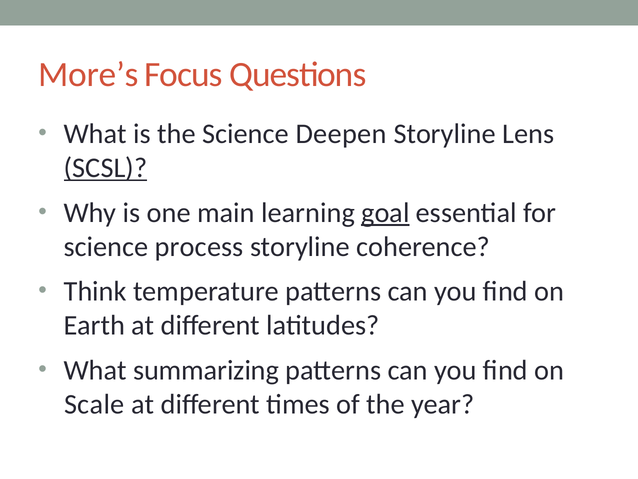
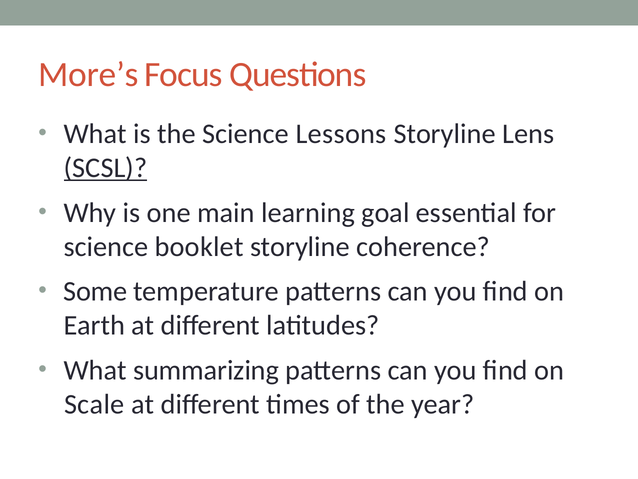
Deepen: Deepen -> Lessons (341, 134)
goal underline: present -> none (385, 213)
process: process -> booklet (199, 247)
Think: Think -> Some (95, 291)
